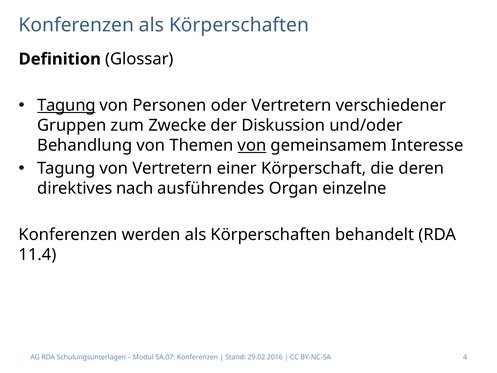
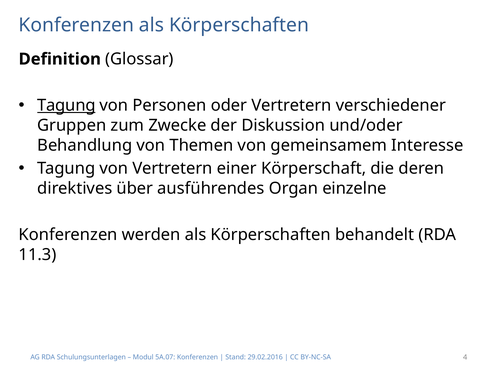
von underline: present -> none (252, 145)
nach: nach -> über (135, 188)
11.4: 11.4 -> 11.3 (37, 255)
